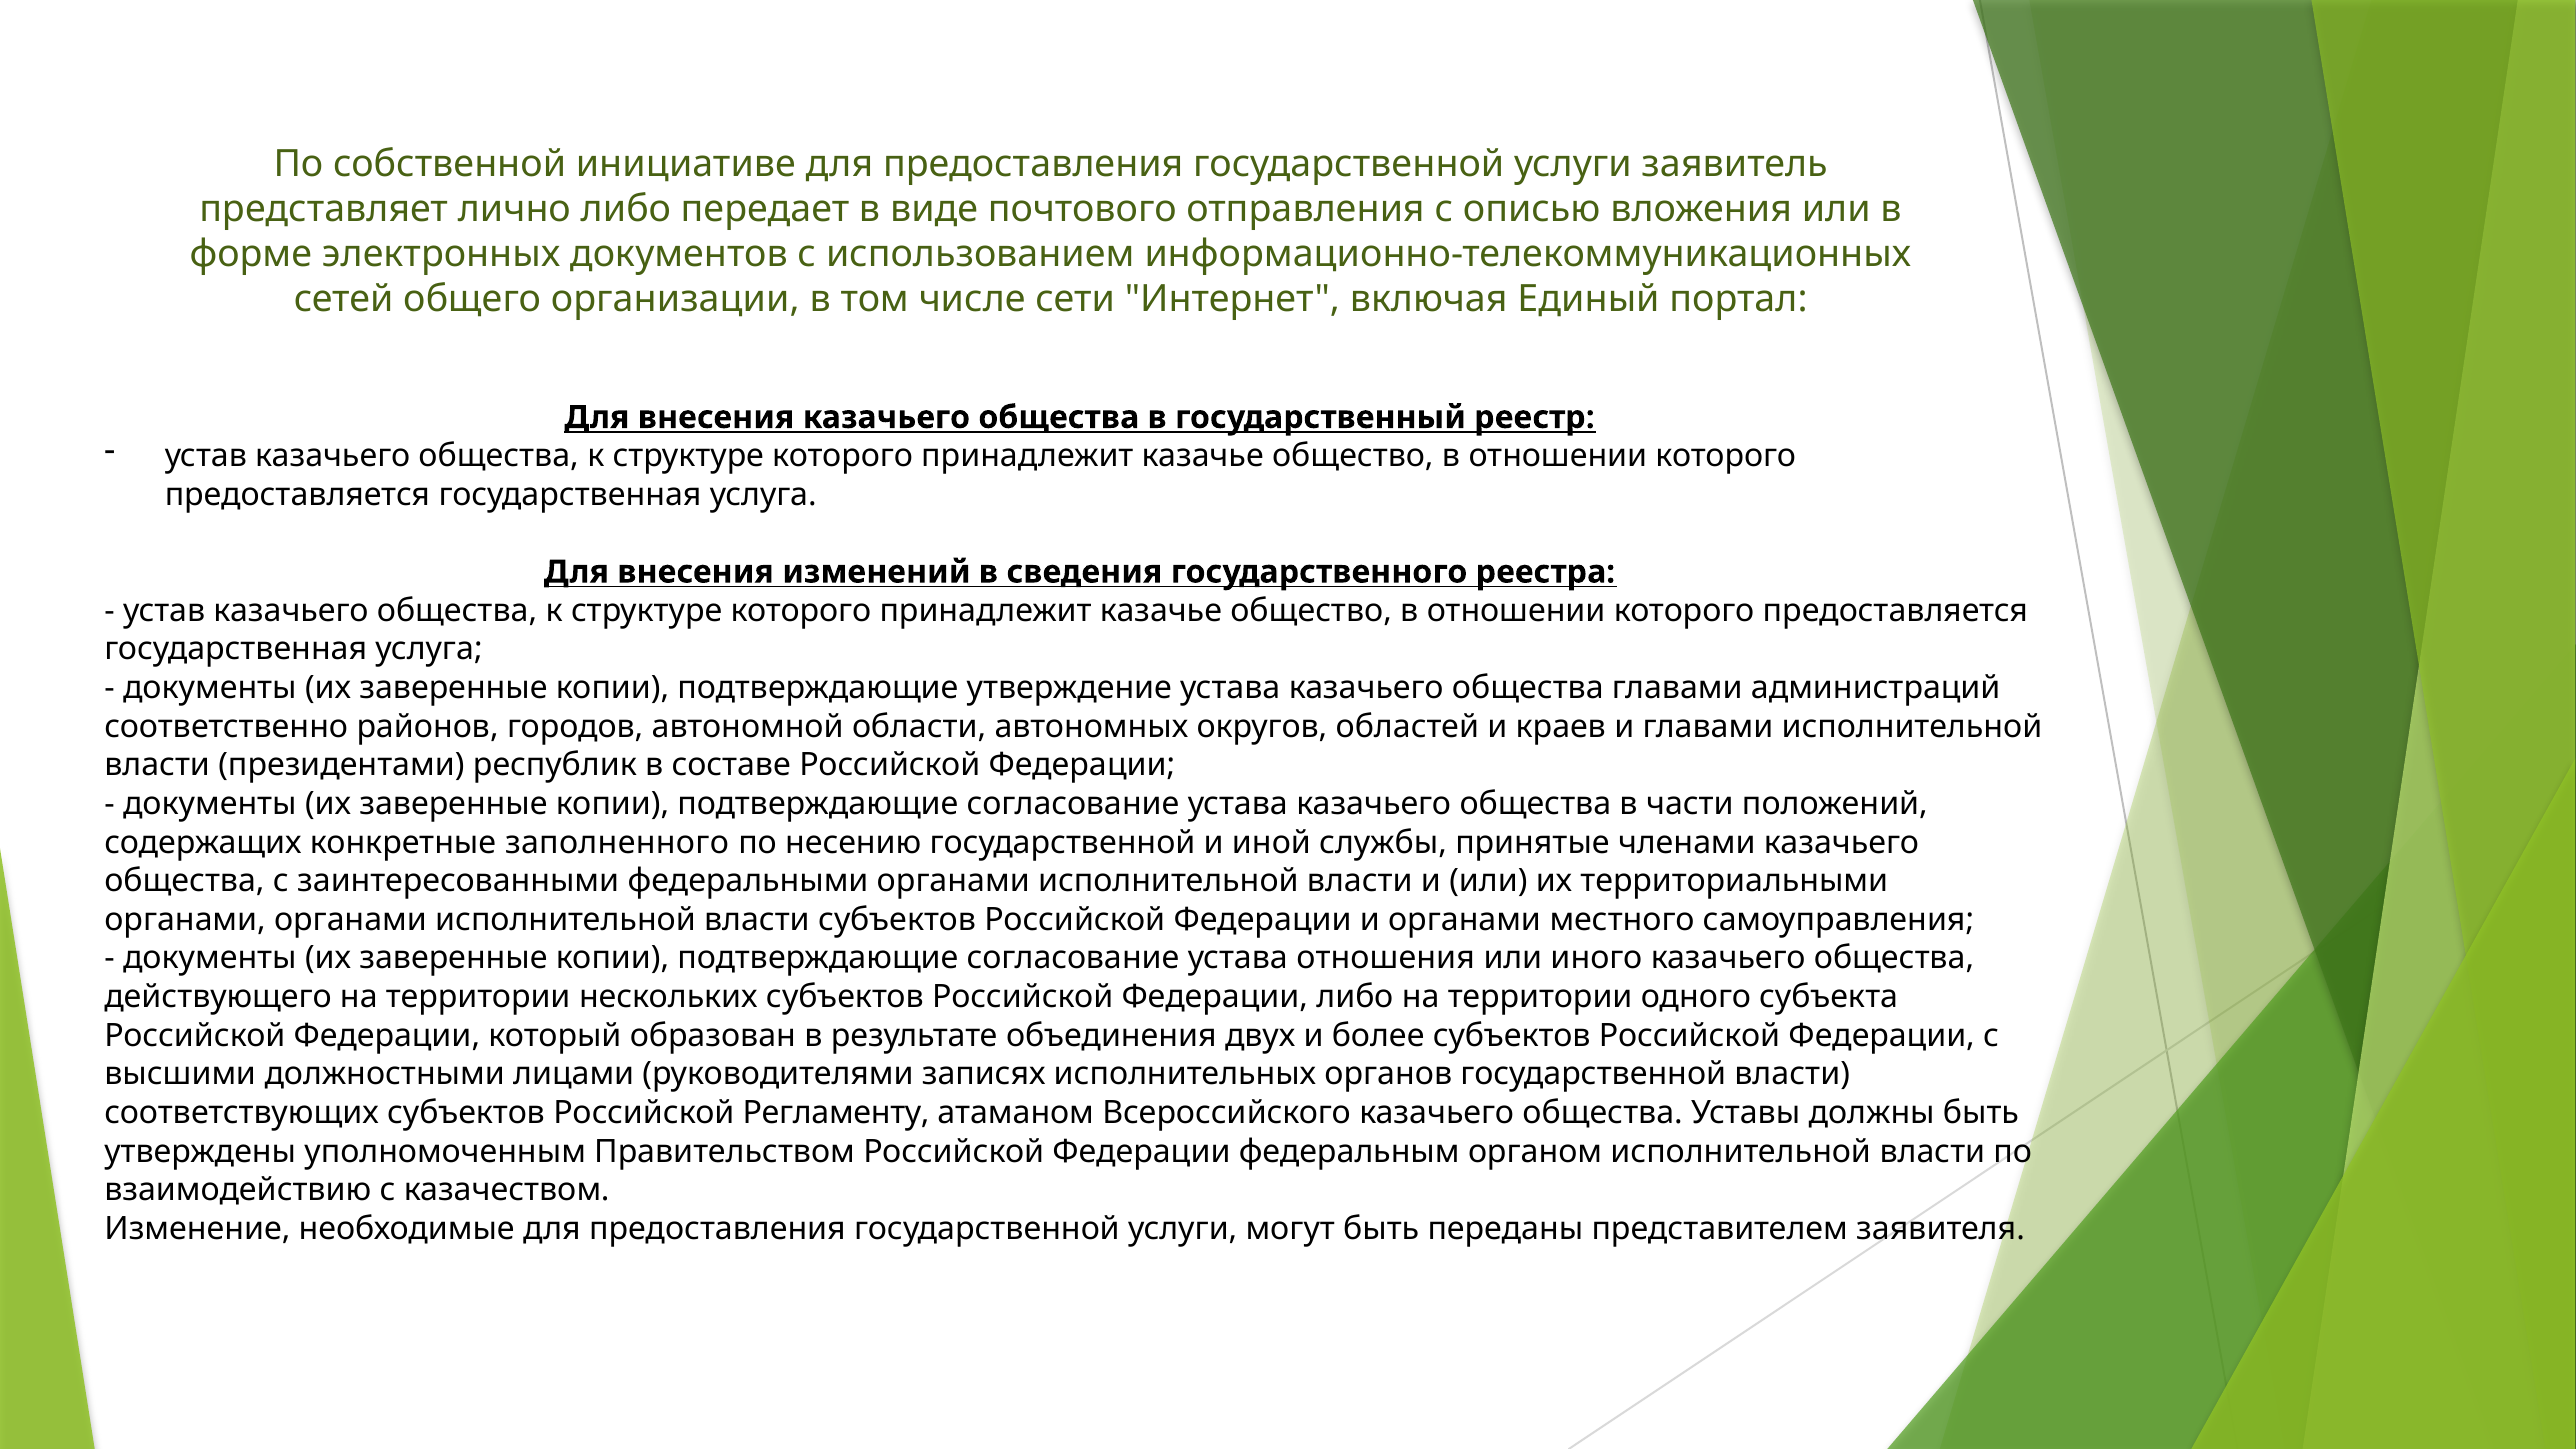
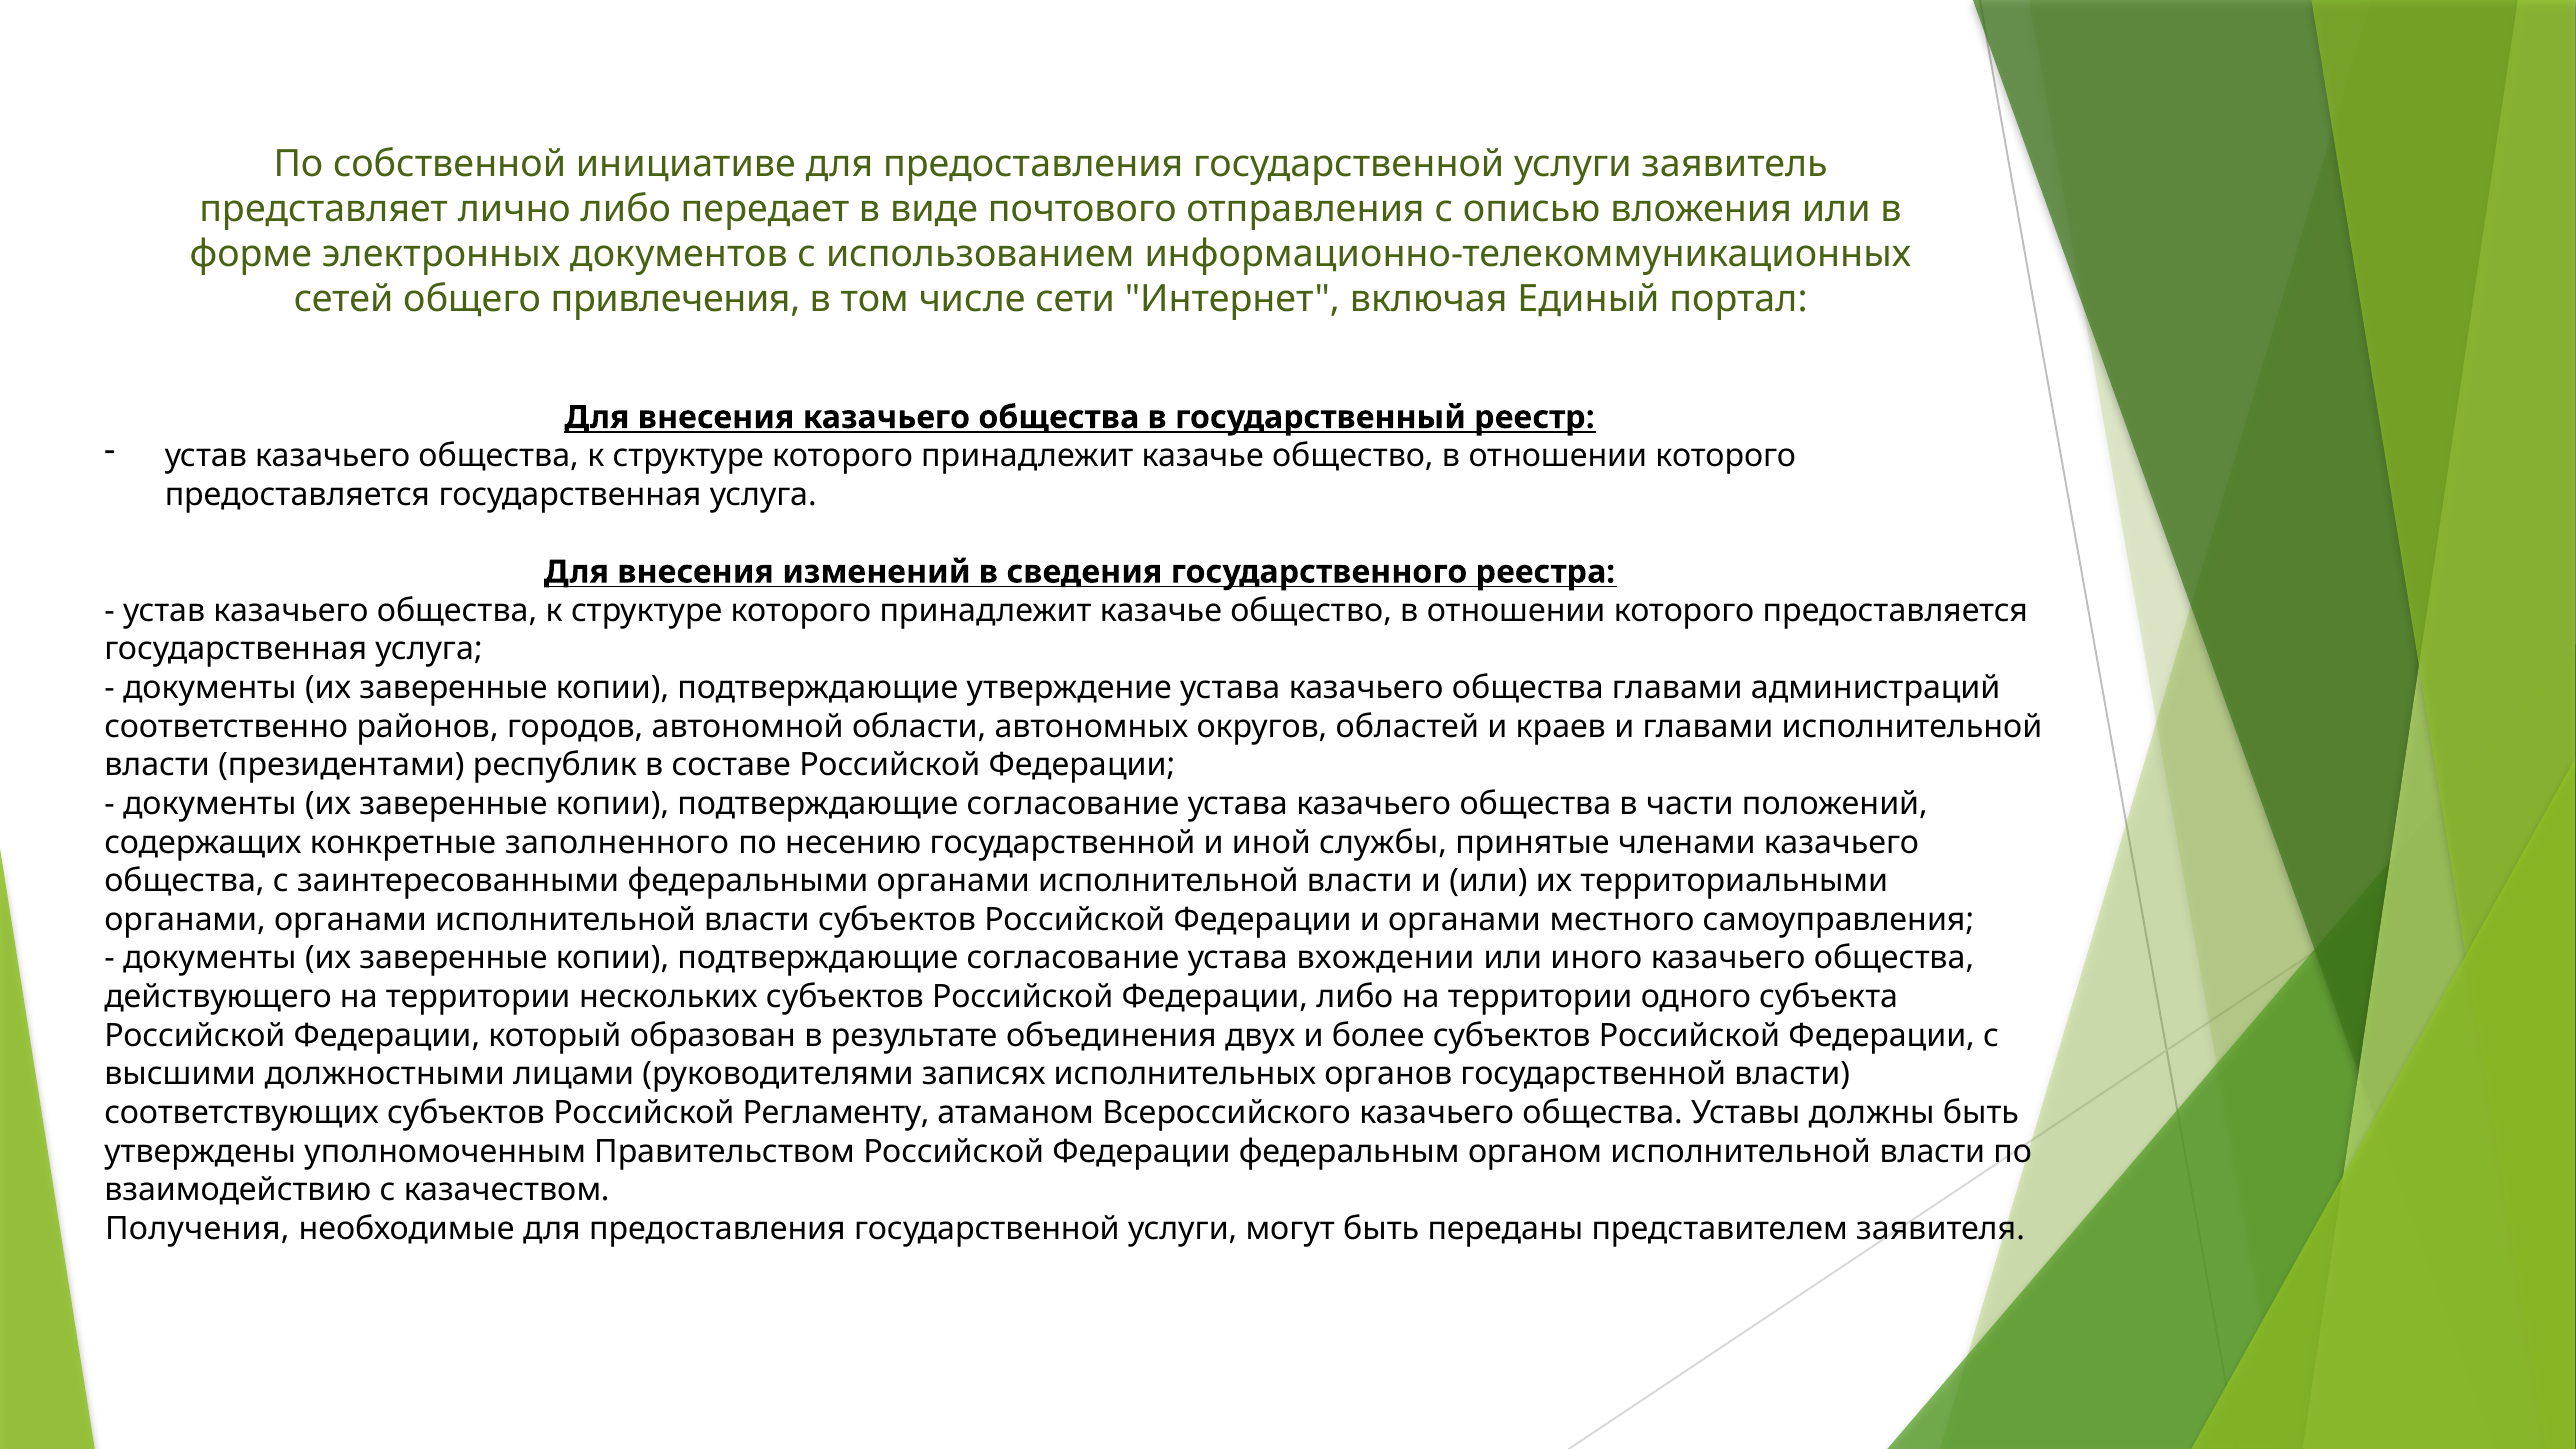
организации: организации -> привлечения (675, 299)
отношения: отношения -> вхождении (1385, 958)
Изменение: Изменение -> Получения (197, 1229)
